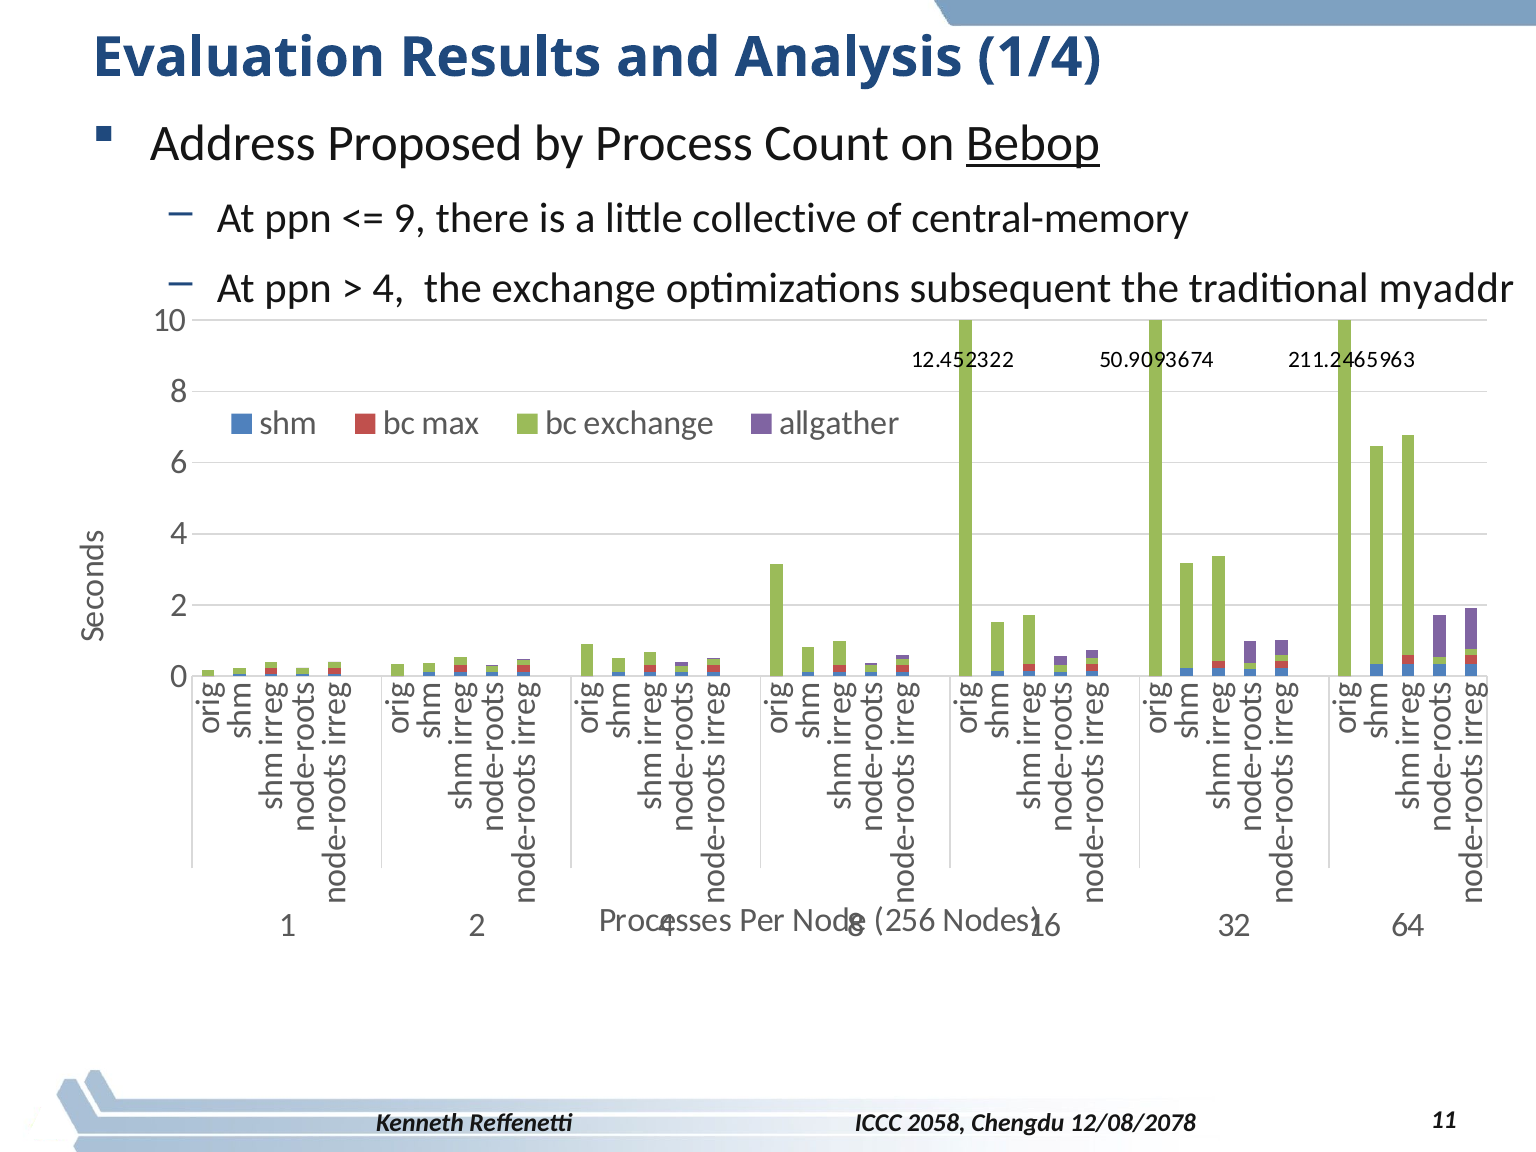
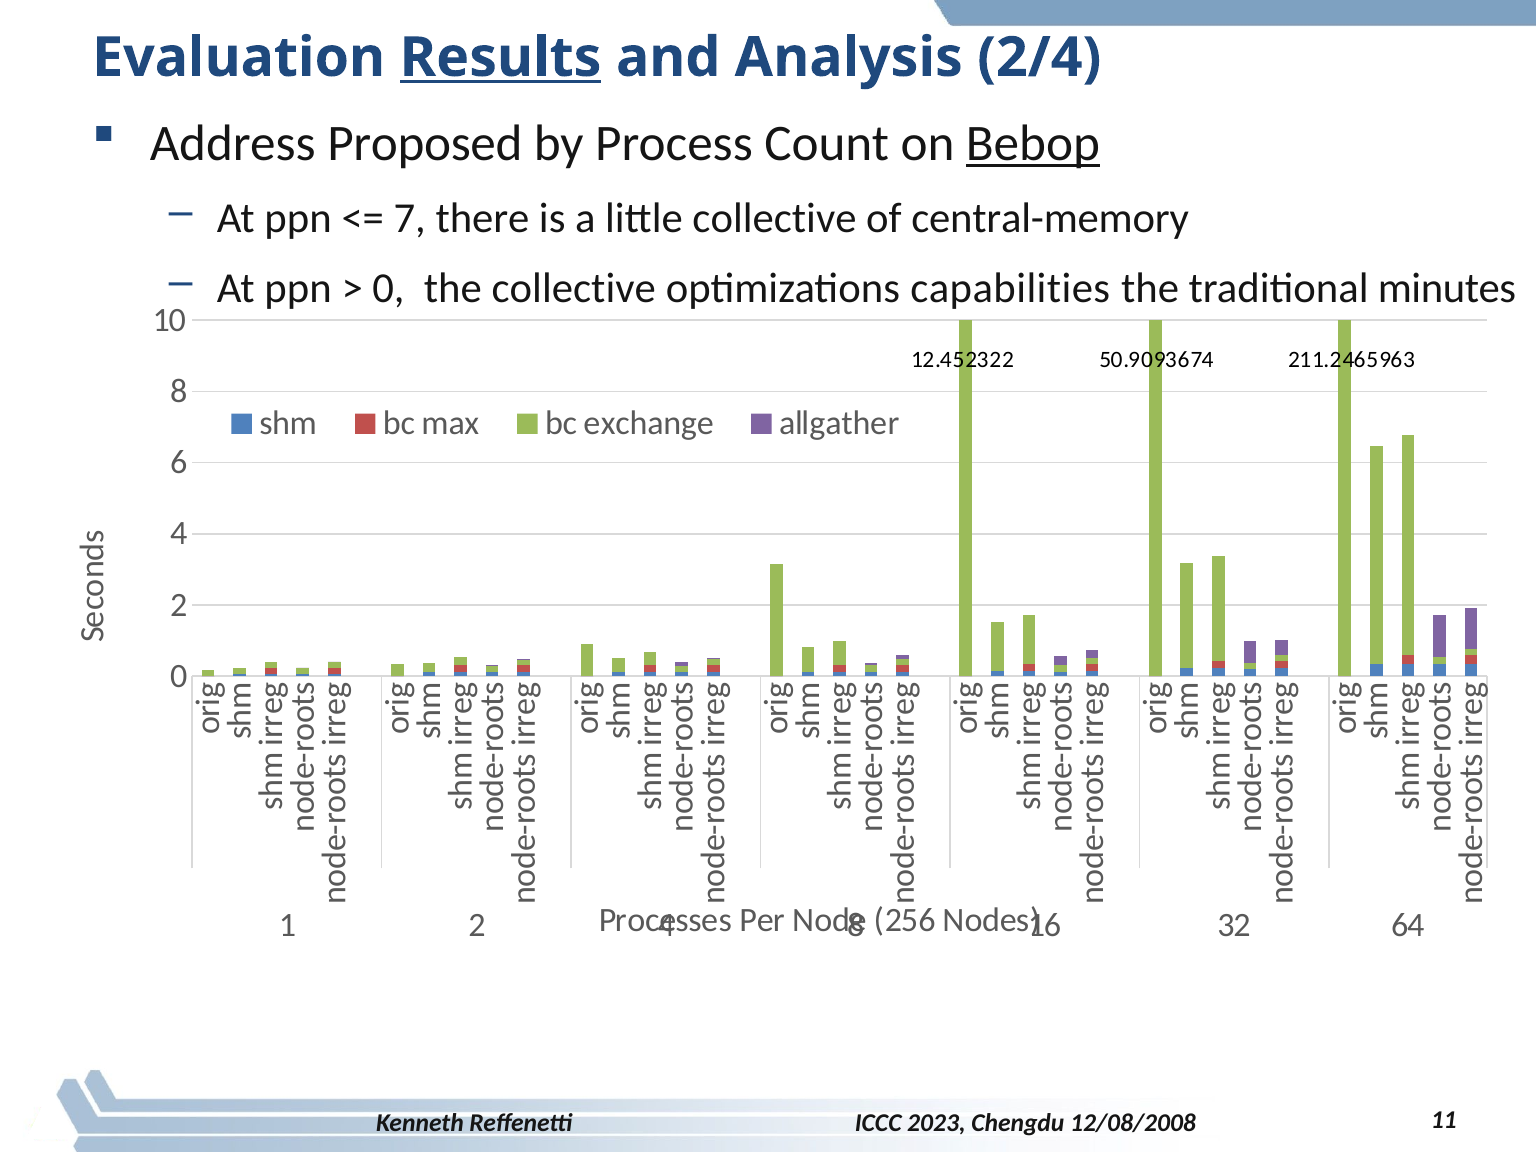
Results underline: none -> present (501, 58)
1/4: 1/4 -> 2/4 (1039, 58)
9: 9 -> 7 (410, 218)
4: 4 -> 0 (388, 288)
the exchange: exchange -> collective (574, 288)
subsequent: subsequent -> capabilities (1010, 288)
myaddr: myaddr -> minutes (1447, 288)
2058: 2058 -> 2023 (936, 1123)
12/08/2078: 12/08/2078 -> 12/08/2008 (1133, 1123)
